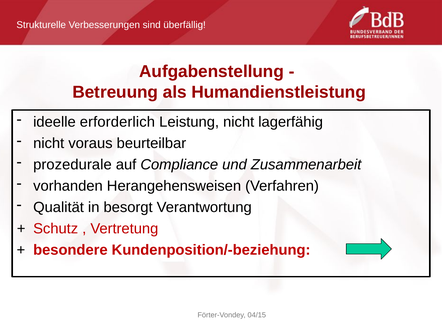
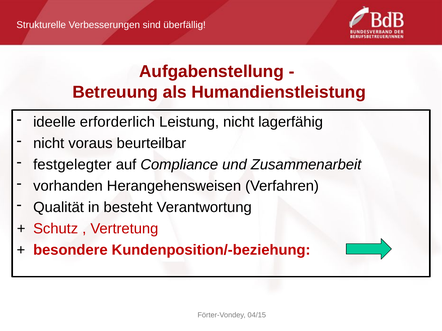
prozedurale: prozedurale -> festgelegter (72, 165)
besorgt: besorgt -> besteht (128, 208)
